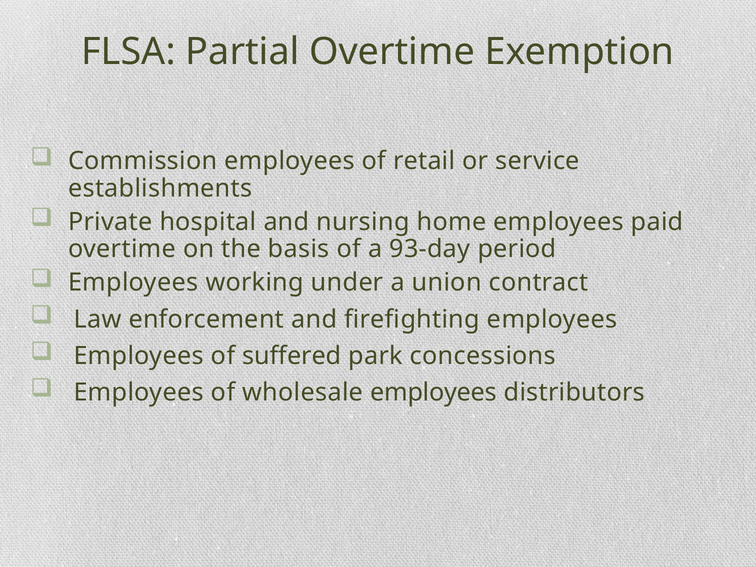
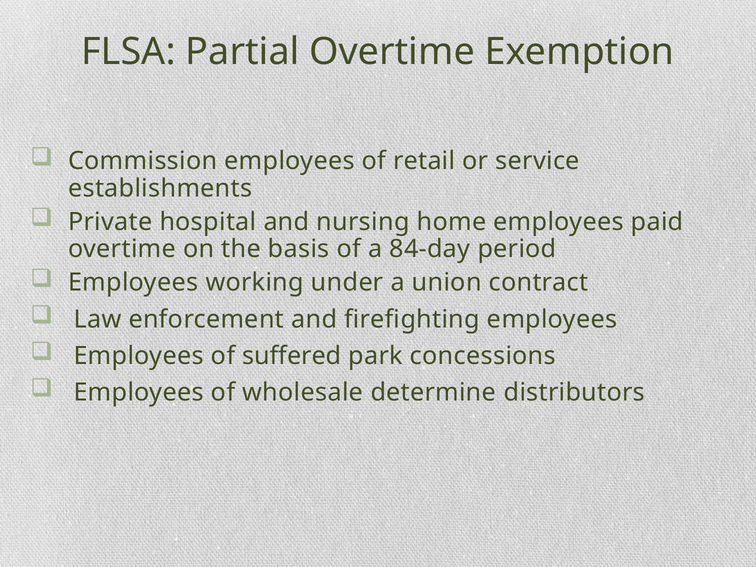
93-day: 93-day -> 84-day (430, 249)
wholesale employees: employees -> determine (433, 393)
